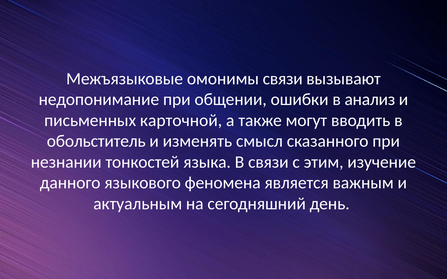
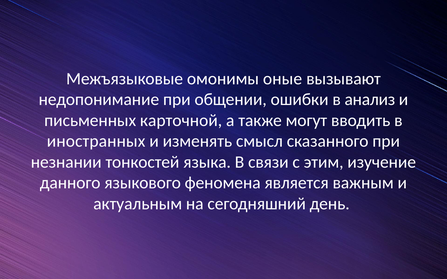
омонимы связи: связи -> оные (283, 79)
обольститель: обольститель -> иностранных (96, 141)
